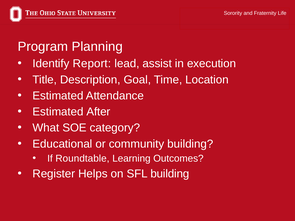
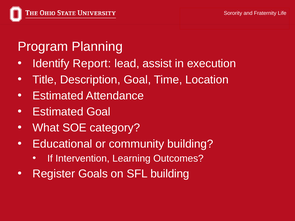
Estimated After: After -> Goal (98, 112)
Roundtable: Roundtable -> Intervention (82, 159)
Helps: Helps -> Goals (93, 174)
